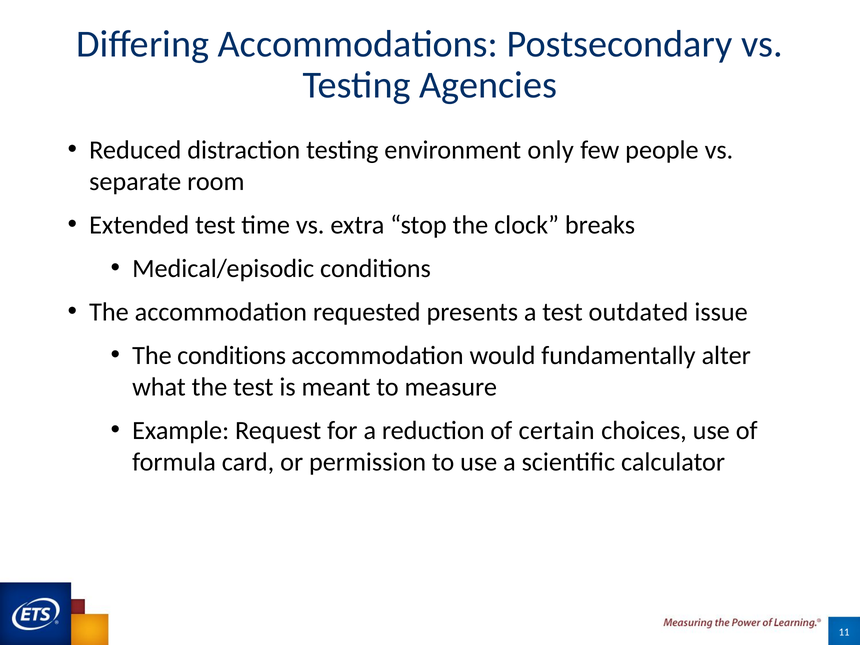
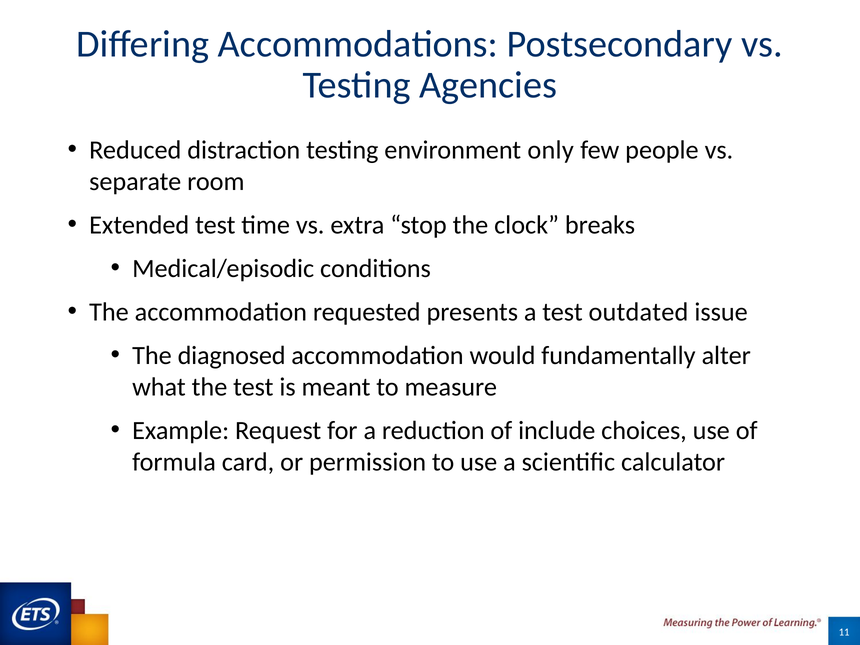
The conditions: conditions -> diagnosed (232, 356)
certain: certain -> include (557, 431)
